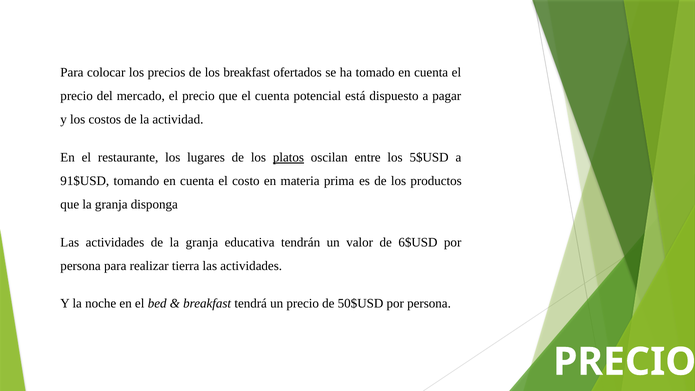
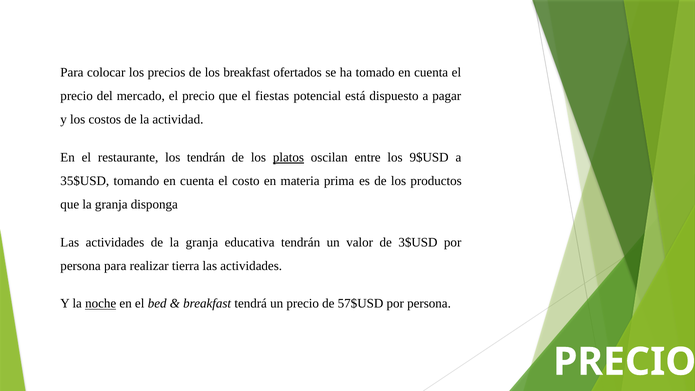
el cuenta: cuenta -> fiestas (272, 96)
los lugares: lugares -> tendrán (206, 157)
5$USD: 5$USD -> 9$USD (429, 157)
91$USD: 91$USD -> 35$USD (85, 181)
6$USD: 6$USD -> 3$USD (418, 242)
noche underline: none -> present (101, 304)
50$USD: 50$USD -> 57$USD (361, 304)
